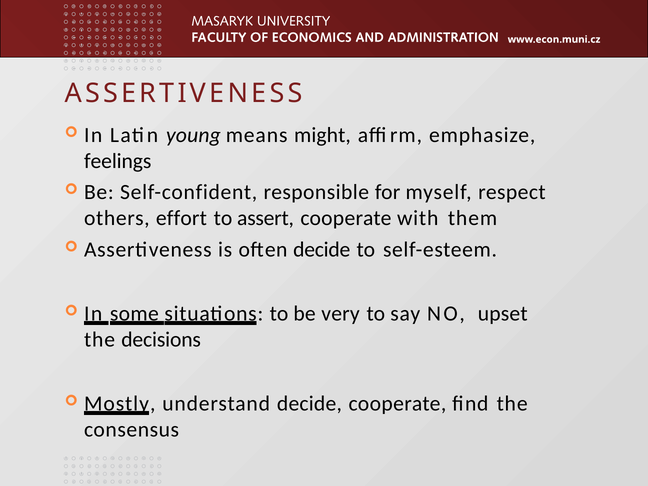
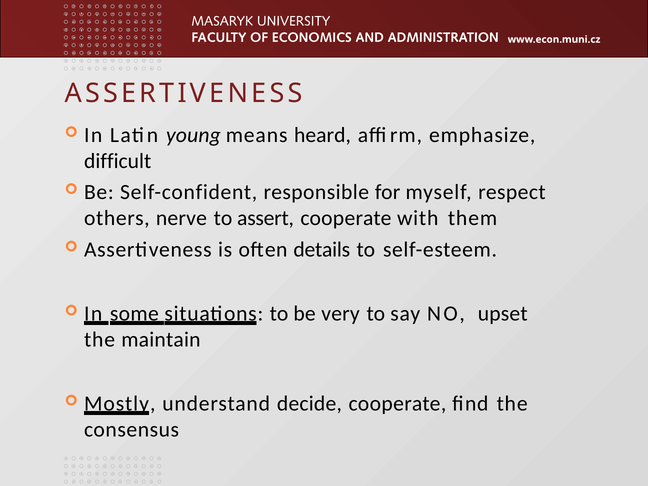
might: might -> heard (323, 135)
feelings: feelings -> difficult (118, 161)
effort: effort -> nerve (181, 218)
often decide: decide -> details (322, 249)
decisions: decisions -> maintain (161, 340)
